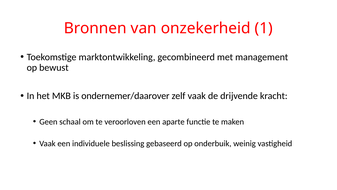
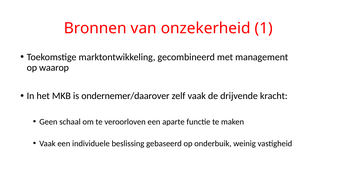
bewust: bewust -> waarop (54, 68)
